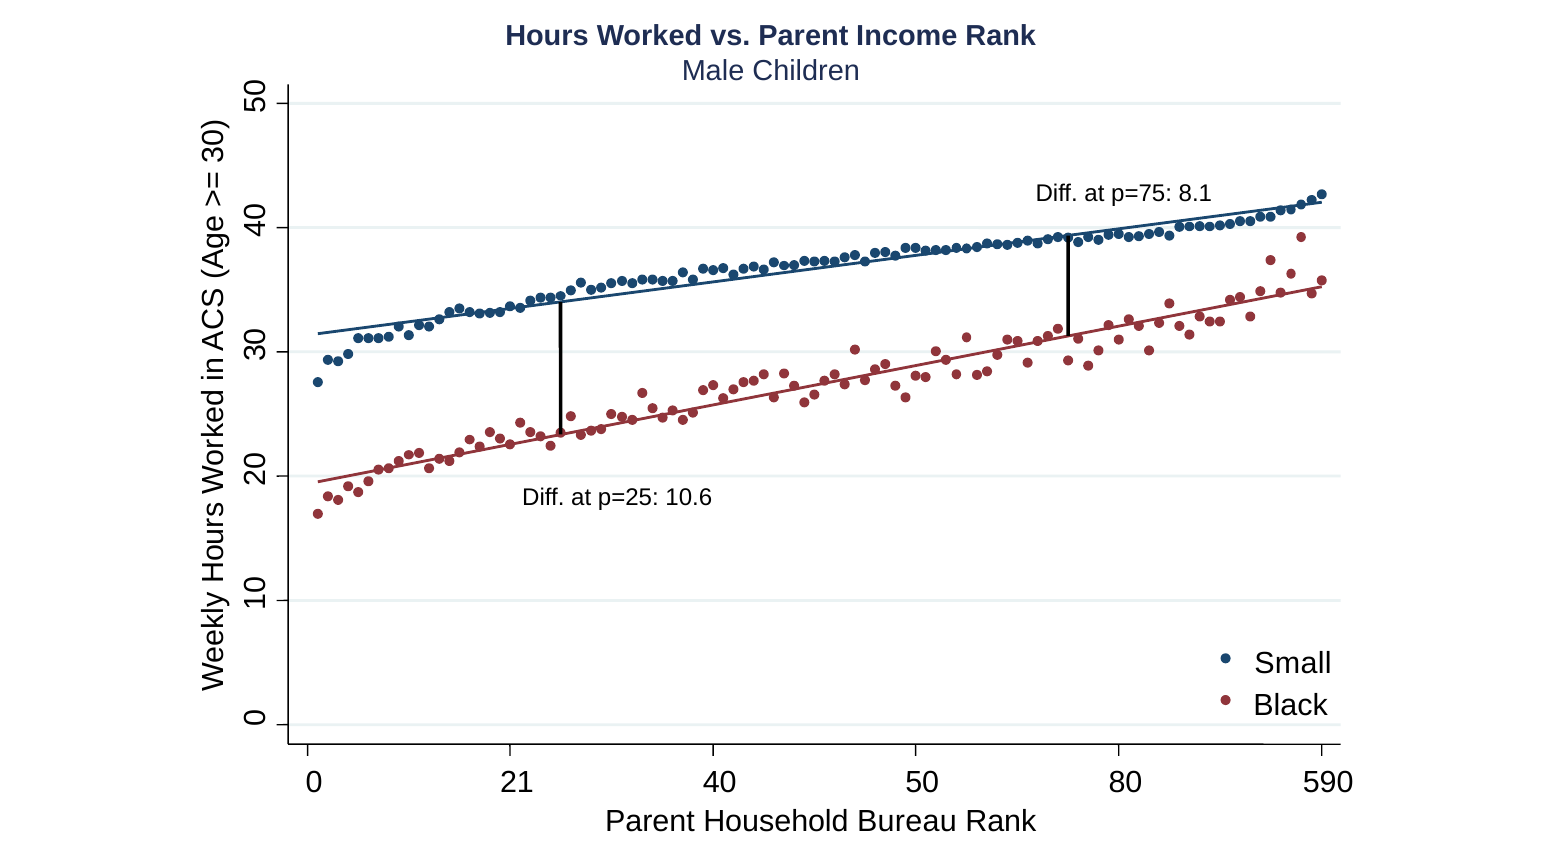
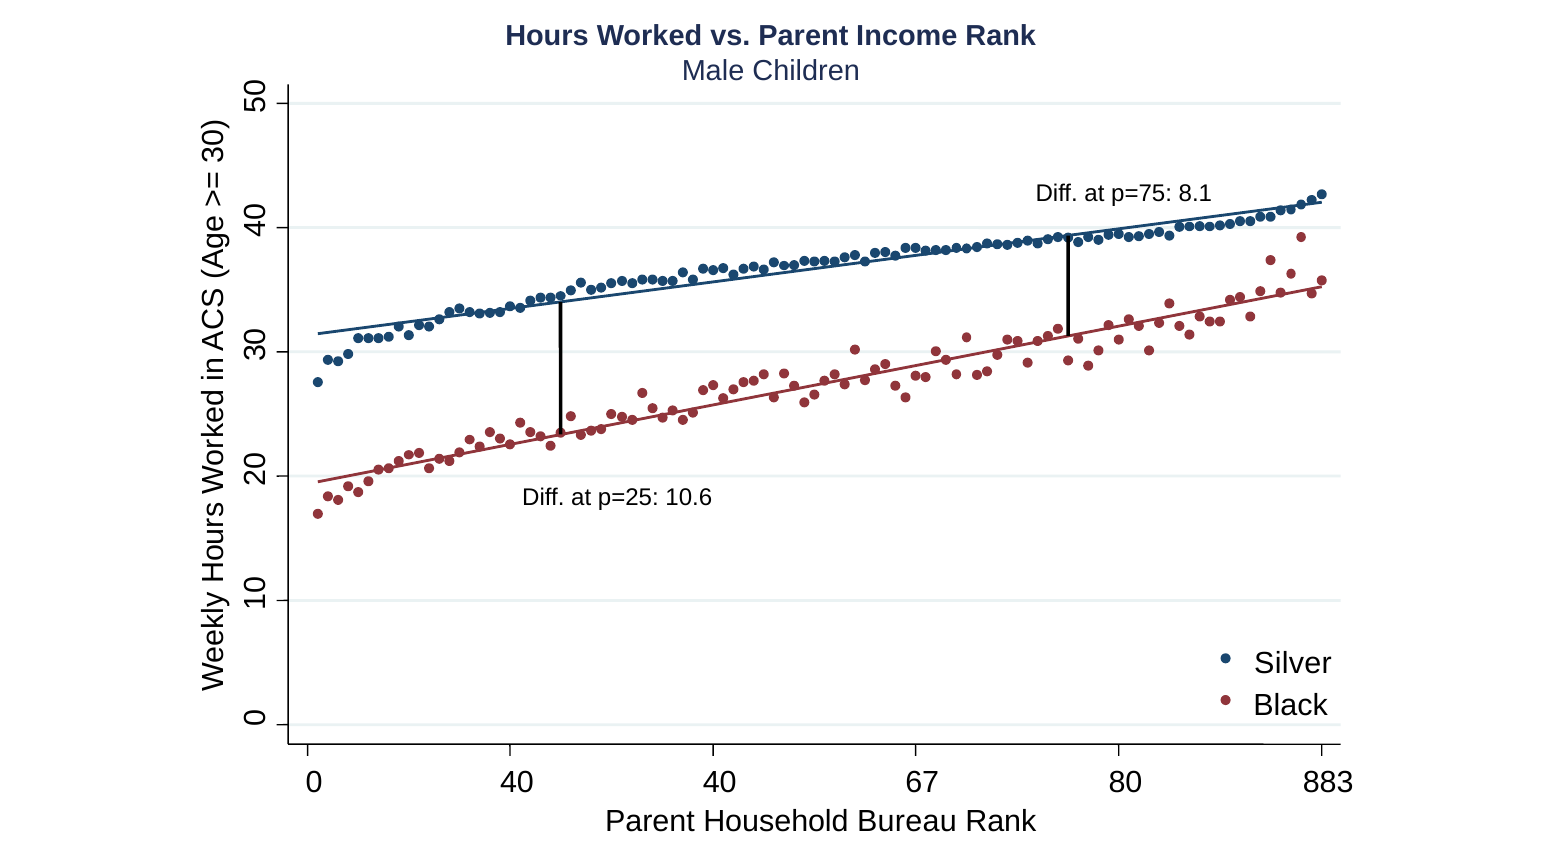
Small: Small -> Silver (1293, 664)
0 21: 21 -> 40 (517, 783)
50: 50 -> 67 (922, 783)
590: 590 -> 883 (1328, 783)
